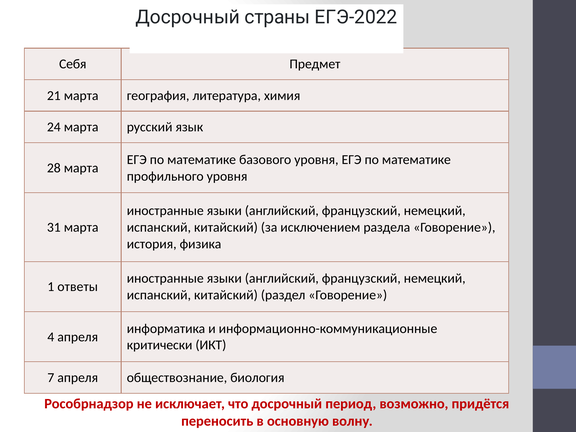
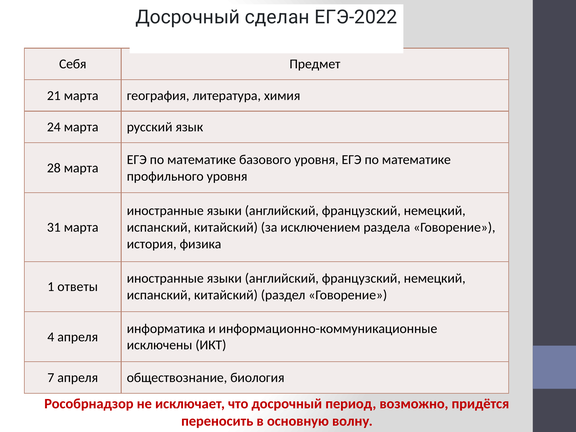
страны: страны -> сделан (277, 17)
критически: критически -> исключены (160, 345)
